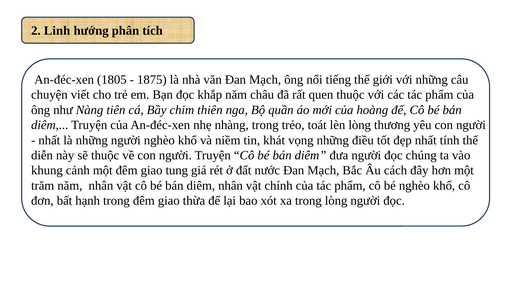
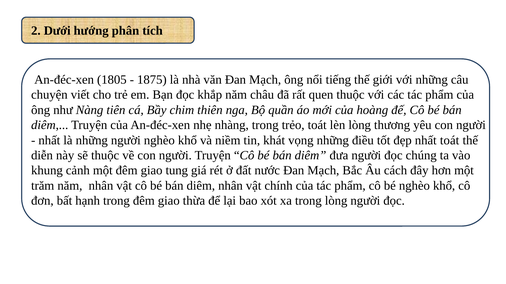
Linh: Linh -> Dưới (57, 31)
nhất tính: tính -> toát (450, 140)
